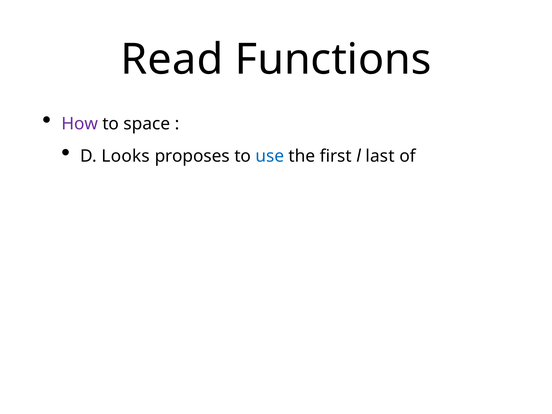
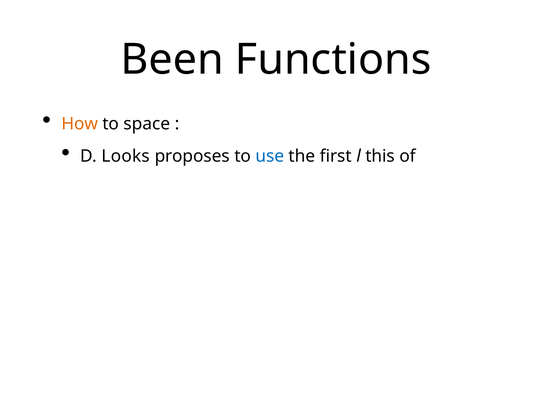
Read: Read -> Been (172, 60)
How colour: purple -> orange (80, 124)
last: last -> this (380, 156)
